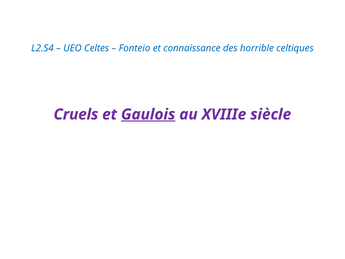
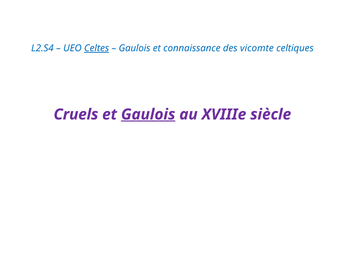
Celtes underline: none -> present (97, 48)
Fonteio: Fonteio -> Gaulois (135, 48)
horrible: horrible -> vicomte (257, 48)
